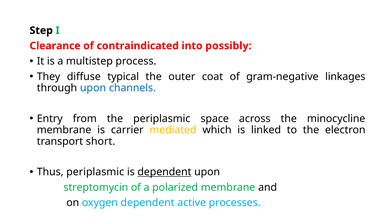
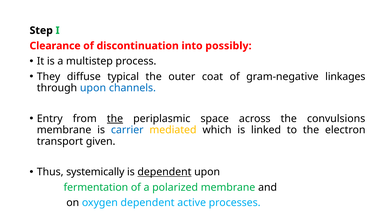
contraindicated: contraindicated -> discontinuation (138, 46)
the underline: none -> present (115, 119)
minocycline: minocycline -> convulsions (336, 119)
carrier colour: black -> blue (127, 130)
short: short -> given (101, 141)
Thus periplasmic: periplasmic -> systemically (95, 172)
streptomycin: streptomycin -> fermentation (96, 188)
